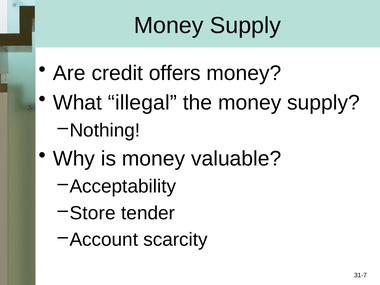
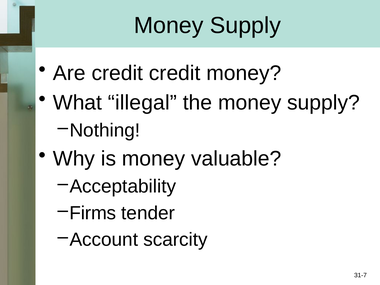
credit offers: offers -> credit (175, 73)
Store: Store -> Firms (93, 213)
